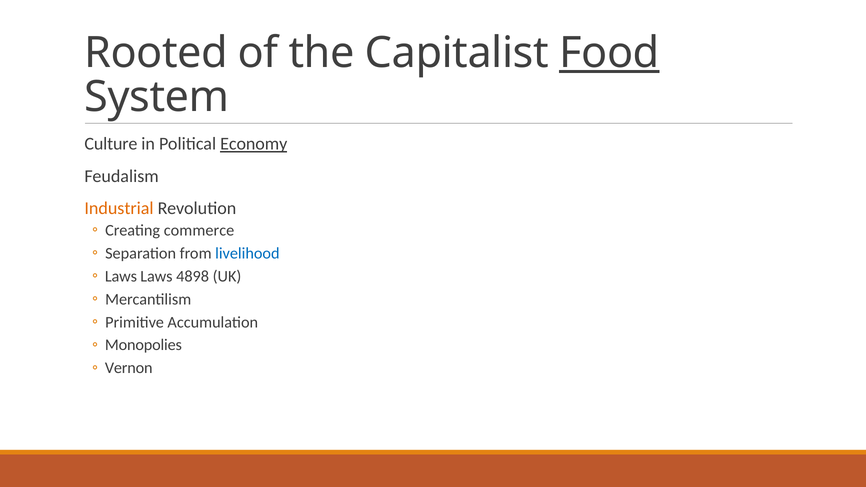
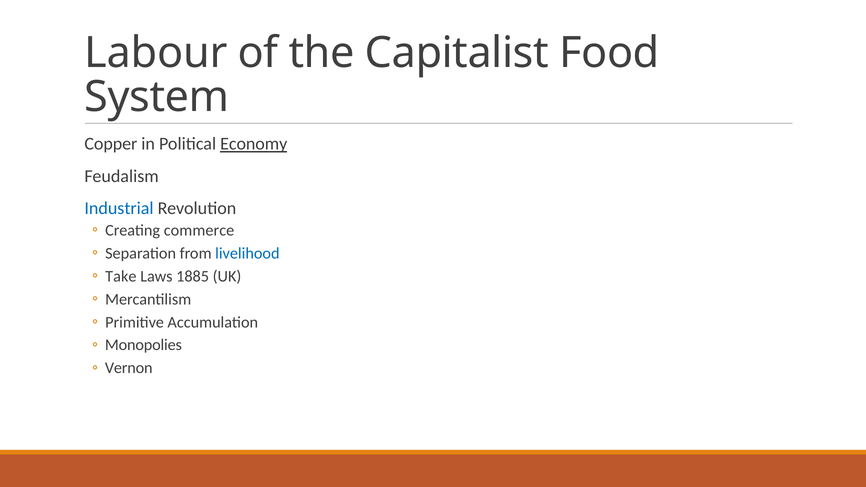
Rooted: Rooted -> Labour (156, 53)
Food underline: present -> none (609, 53)
Culture: Culture -> Copper (111, 144)
Industrial colour: orange -> blue (119, 208)
Laws: Laws -> Take (121, 276)
4898: 4898 -> 1885 (193, 276)
